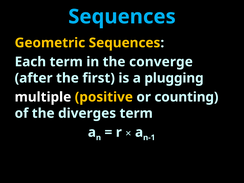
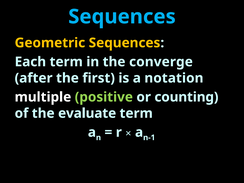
plugging: plugging -> notation (174, 78)
positive colour: yellow -> light green (104, 97)
diverges: diverges -> evaluate (87, 113)
